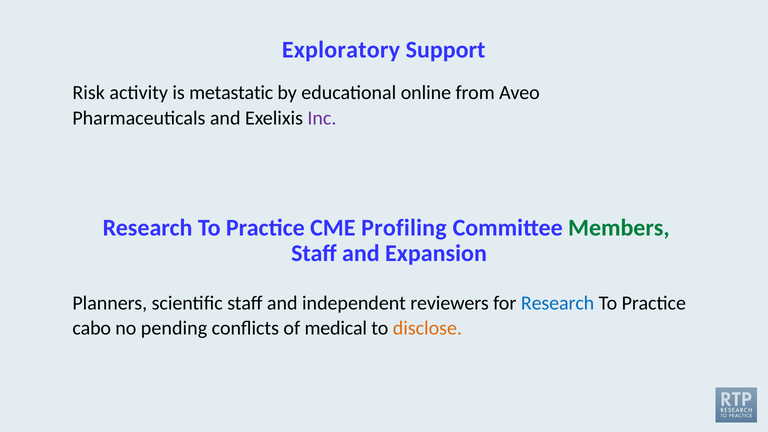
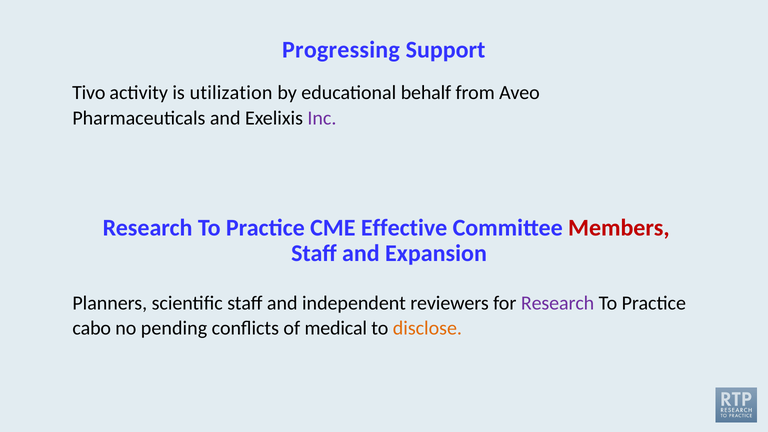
Exploratory: Exploratory -> Progressing (341, 50)
Risk: Risk -> Tivo (89, 93)
metastatic: metastatic -> utilization (231, 93)
online: online -> behalf (426, 93)
Profiling: Profiling -> Effective (404, 228)
Members colour: green -> red (619, 228)
Research colour: blue -> purple (558, 303)
